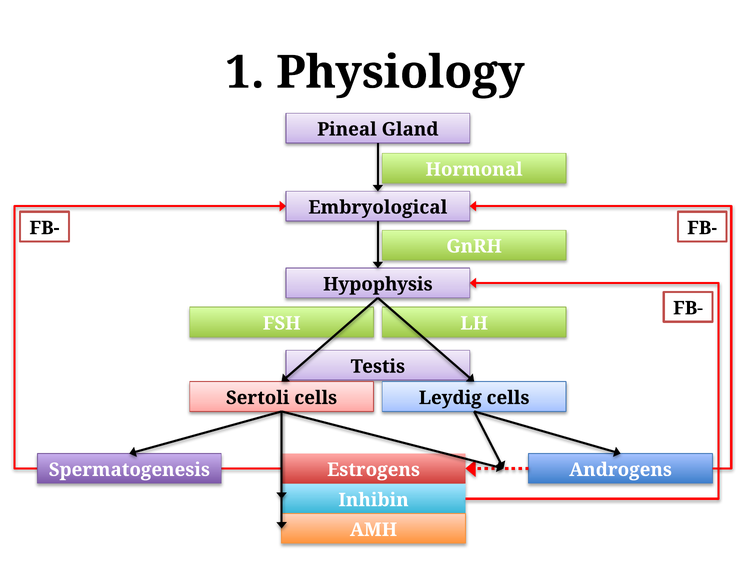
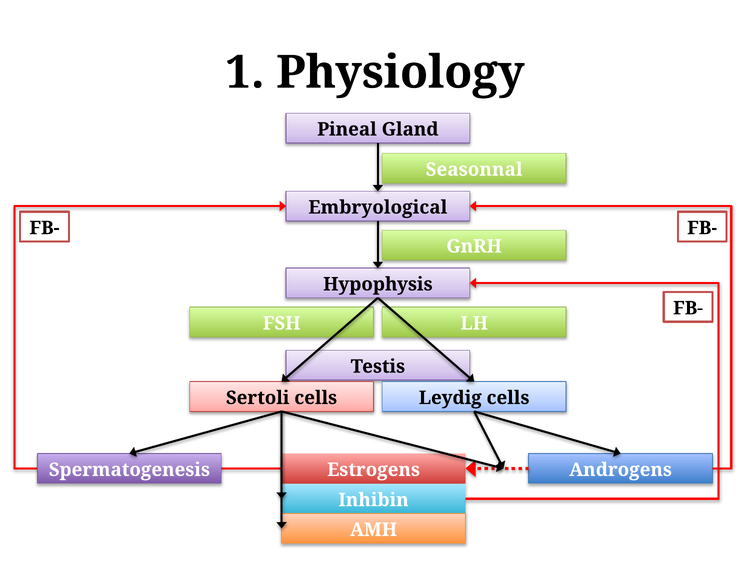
Hormonal: Hormonal -> Seasonnal (474, 170)
